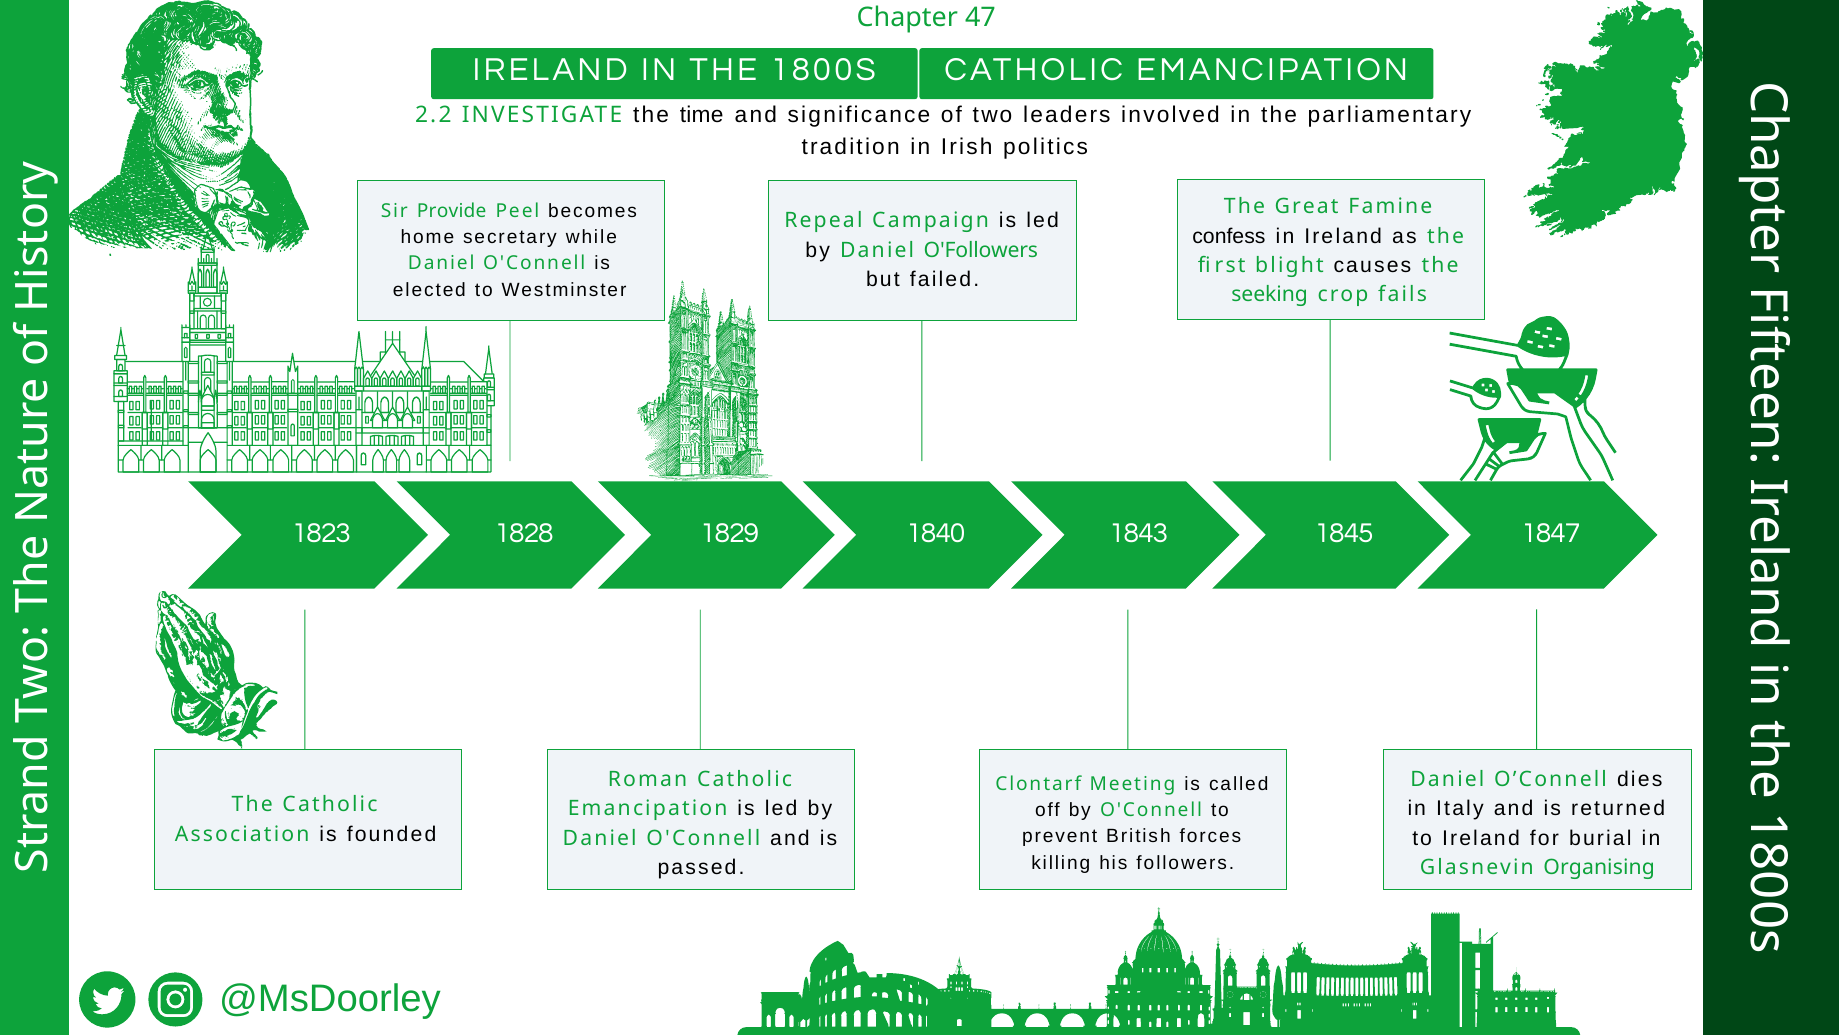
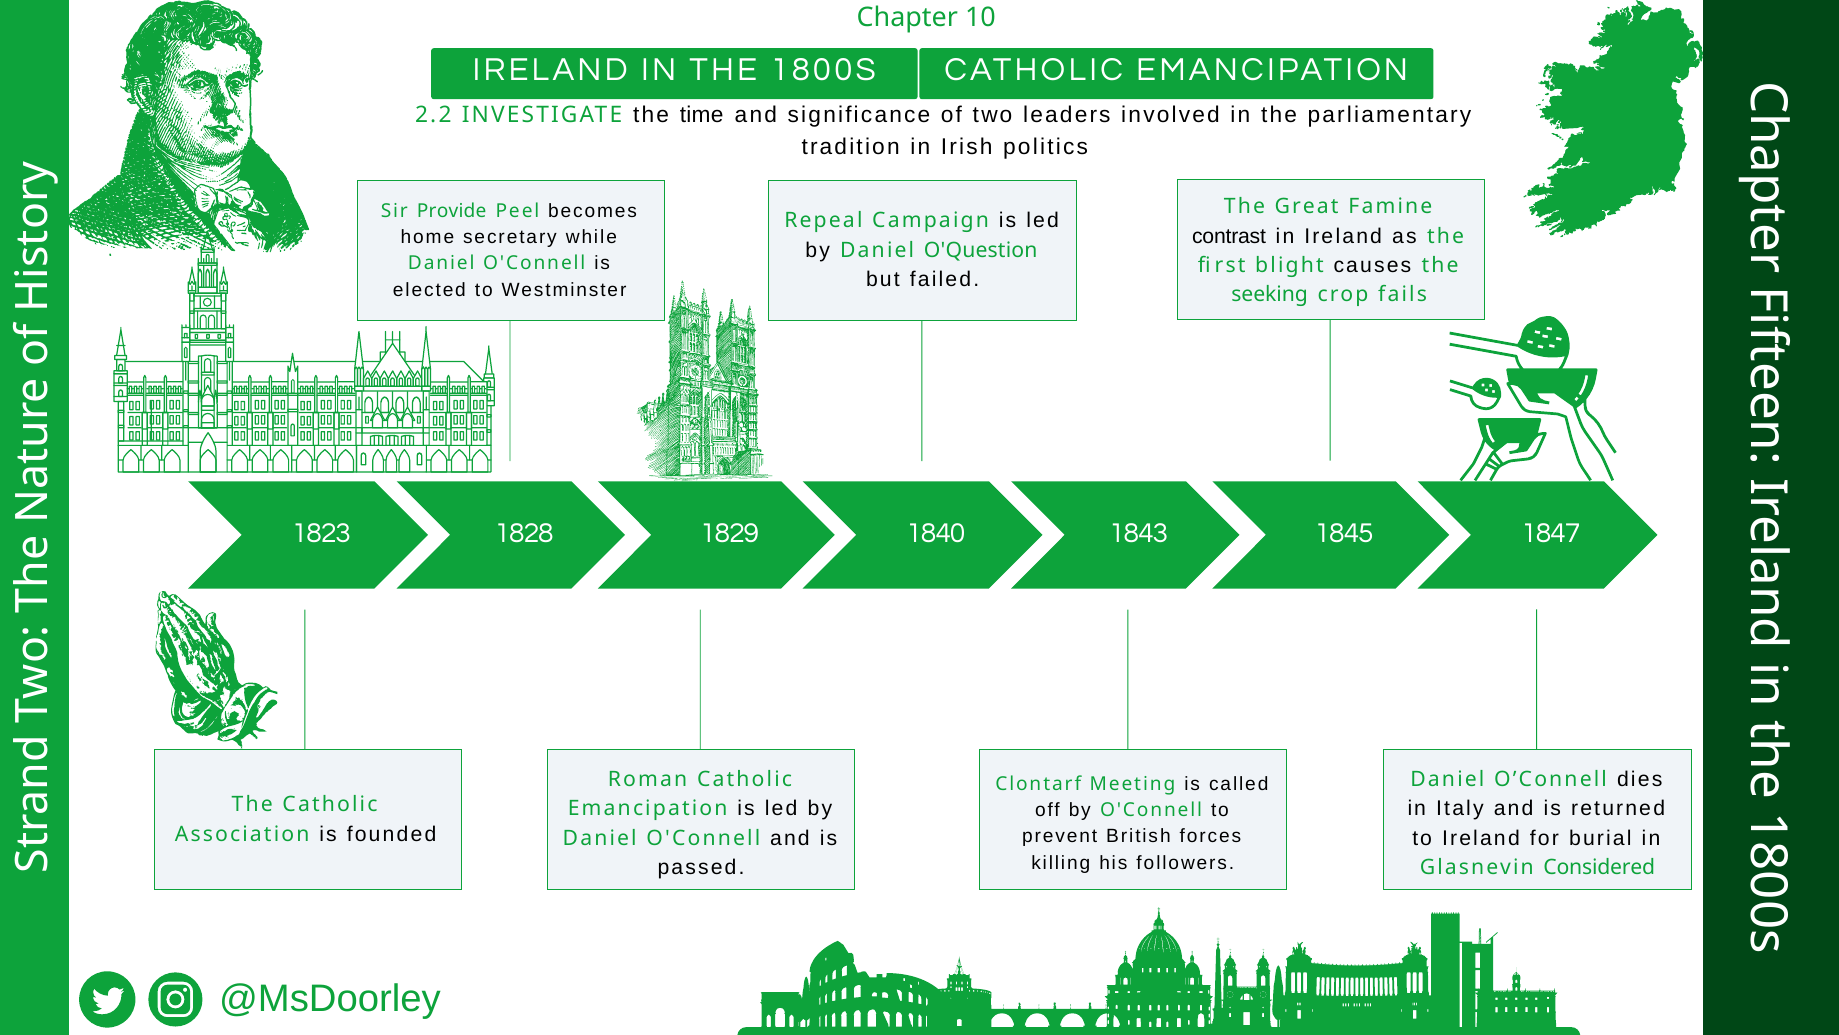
47: 47 -> 10 (980, 18)
confess: confess -> contrast (1229, 236)
O'Followers: O'Followers -> O'Question (981, 250)
Organising: Organising -> Considered (1599, 867)
